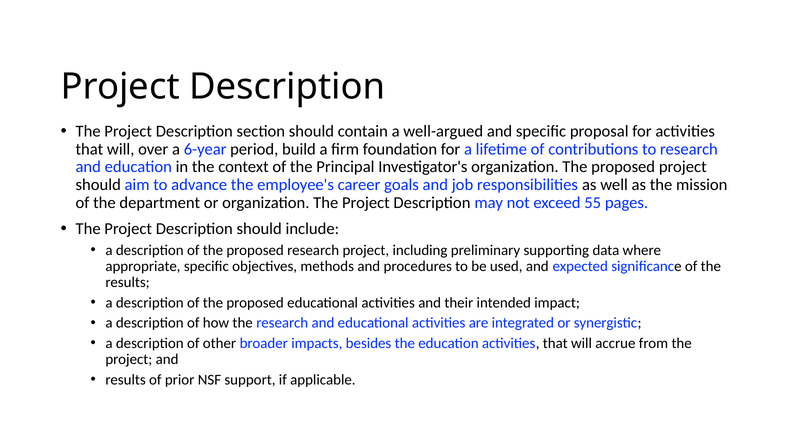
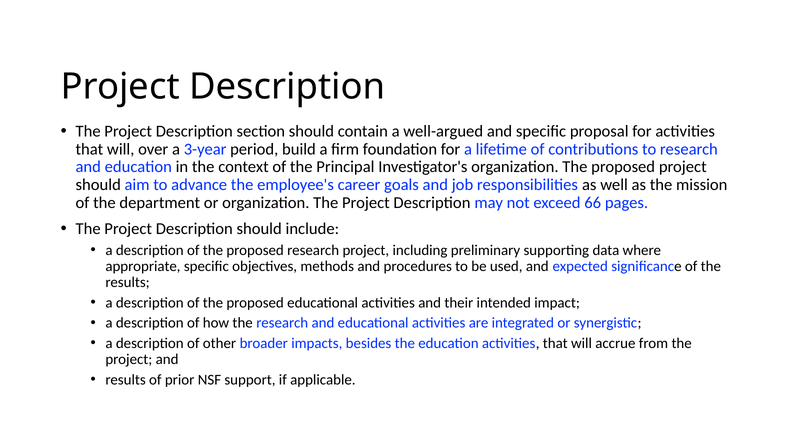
6-year: 6-year -> 3-year (205, 149)
55: 55 -> 66 (593, 203)
